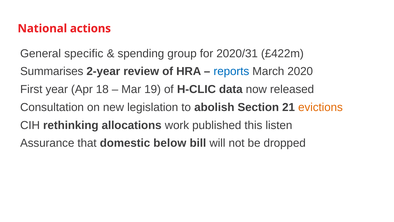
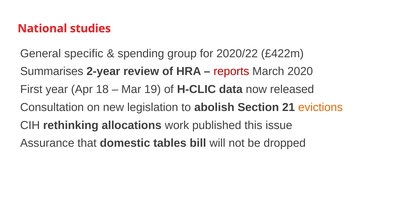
actions: actions -> studies (90, 28)
2020/31: 2020/31 -> 2020/22 (237, 53)
reports colour: blue -> red (231, 71)
listen: listen -> issue (279, 125)
below: below -> tables (170, 143)
